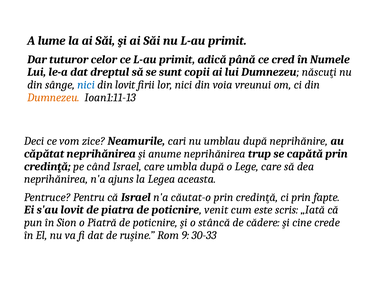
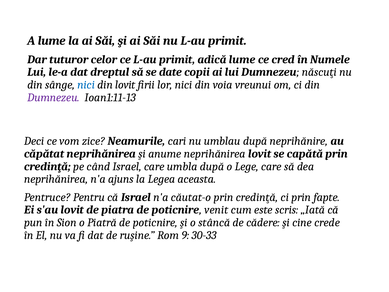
adică până: până -> lume (242, 59)
sunt: sunt -> date (171, 72)
Dumnezeu colour: orange -> purple (53, 97)
neprihănirea trup: trup -> lovit (260, 154)
